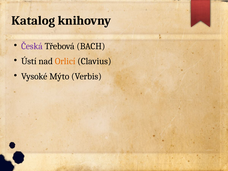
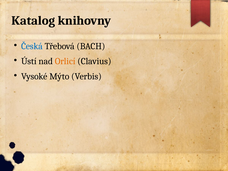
Česká colour: purple -> blue (32, 46)
